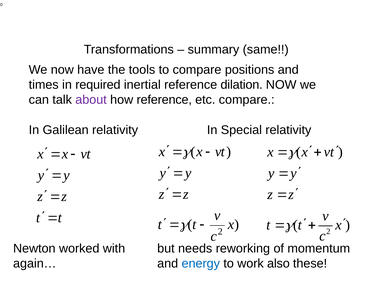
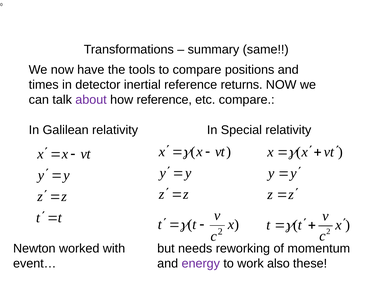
required: required -> detector (98, 85)
dilation: dilation -> returns (242, 85)
again…: again… -> event… (35, 263)
energy colour: blue -> purple (201, 263)
